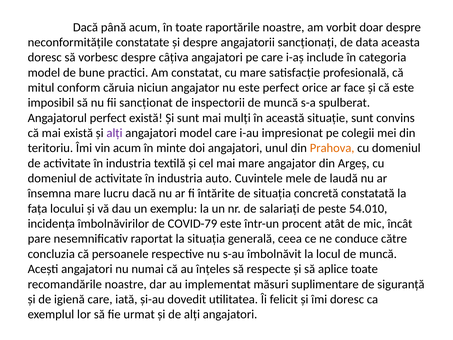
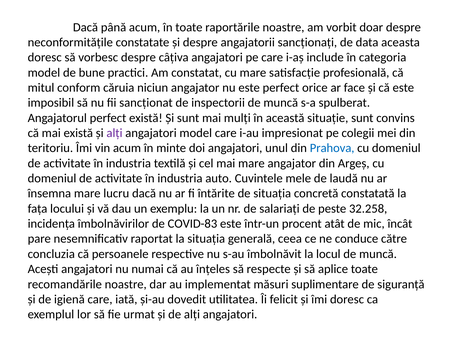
Prahova colour: orange -> blue (332, 148)
54.010: 54.010 -> 32.258 (368, 208)
COVID-79: COVID-79 -> COVID-83 (192, 224)
